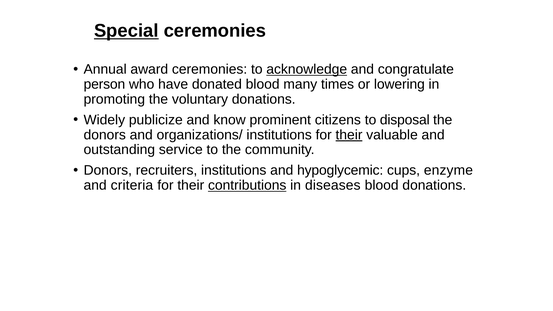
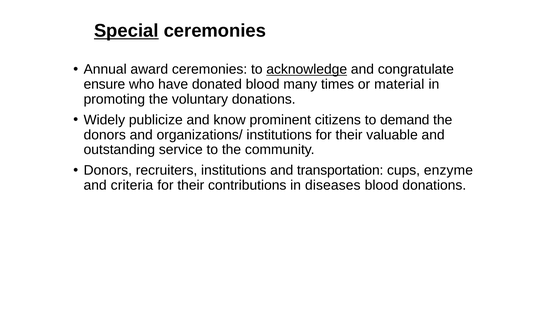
person: person -> ensure (104, 84)
lowering: lowering -> material (399, 84)
disposal: disposal -> demand (405, 120)
their underline: present -> none (349, 135)
hypoglycemic: hypoglycemic -> transportation (340, 170)
contributions underline: present -> none (247, 185)
